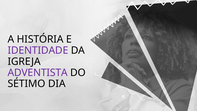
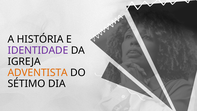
ADVENTISTA colour: purple -> orange (38, 72)
